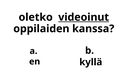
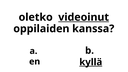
kyllä underline: none -> present (91, 62)
